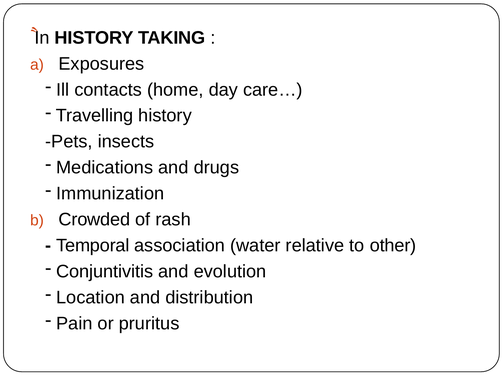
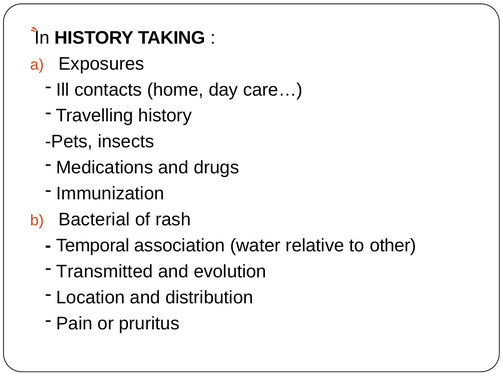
Crowded: Crowded -> Bacterial (94, 220)
Conjuntivitis: Conjuntivitis -> Transmitted (105, 272)
